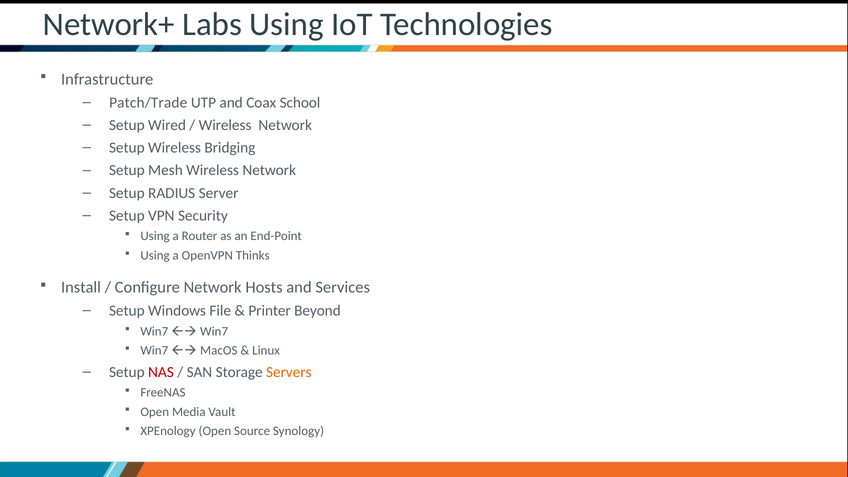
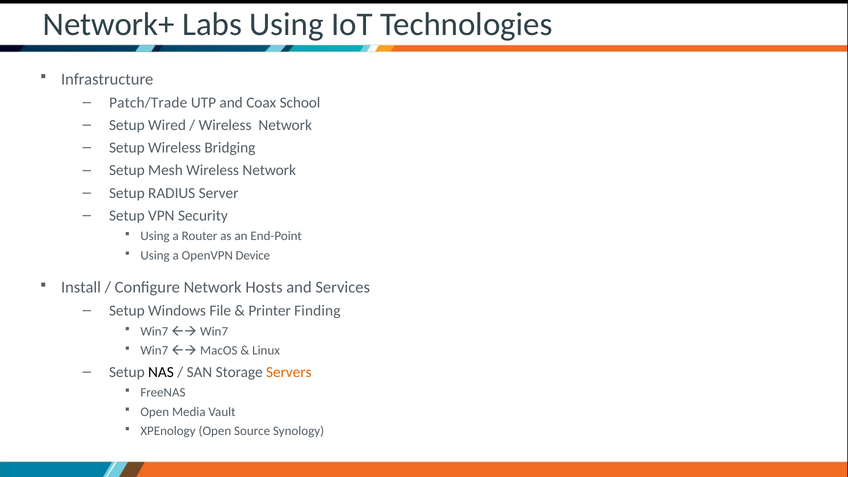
Thinks: Thinks -> Device (253, 256)
Beyond: Beyond -> Finding (317, 311)
NAS colour: red -> black (161, 372)
